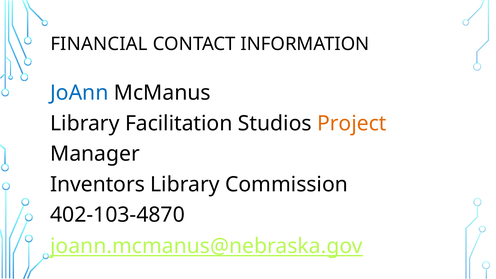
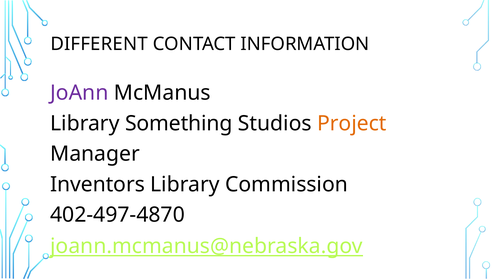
FINANCIAL: FINANCIAL -> DIFFERENT (99, 44)
JoAnn colour: blue -> purple (79, 93)
Facilitation: Facilitation -> Something (179, 123)
402-103-4870: 402-103-4870 -> 402-497-4870 (118, 215)
